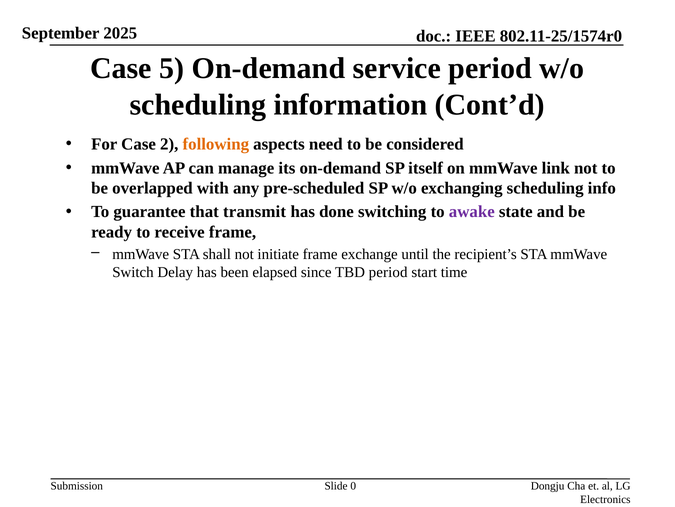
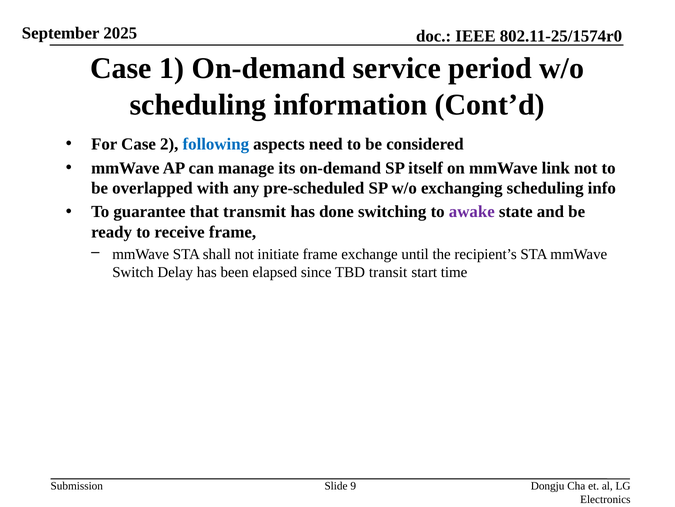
5: 5 -> 1 (172, 68)
following colour: orange -> blue (216, 144)
TBD period: period -> transit (388, 272)
0: 0 -> 9 (353, 486)
